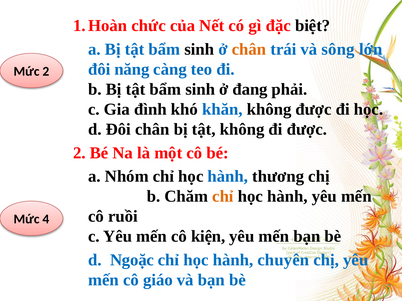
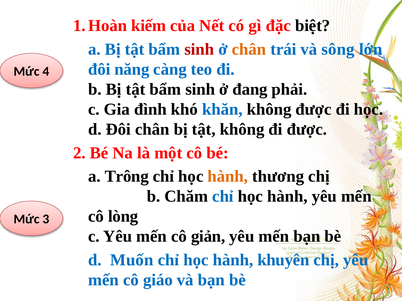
chức: chức -> kiếm (149, 26)
sinh colour: black -> red (199, 49)
Mức 2: 2 -> 4 (46, 72)
Nhóm: Nhóm -> Trông (127, 177)
hành colour: blue -> orange (228, 177)
chỉ colour: orange -> blue (223, 197)
ruồi: ruồi -> lòng (123, 217)
4: 4 -> 3 (46, 220)
kiện: kiện -> giản (208, 237)
Ngoặc: Ngoặc -> Muốn (132, 260)
chuyên: chuyên -> khuyên (283, 260)
